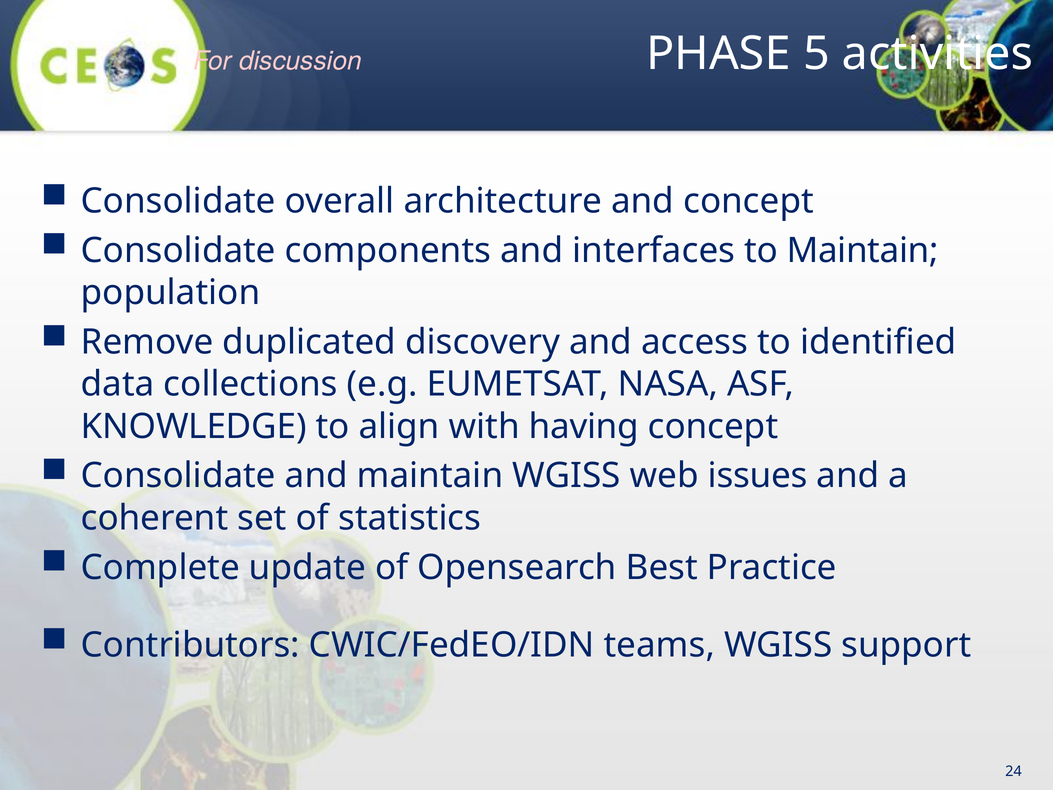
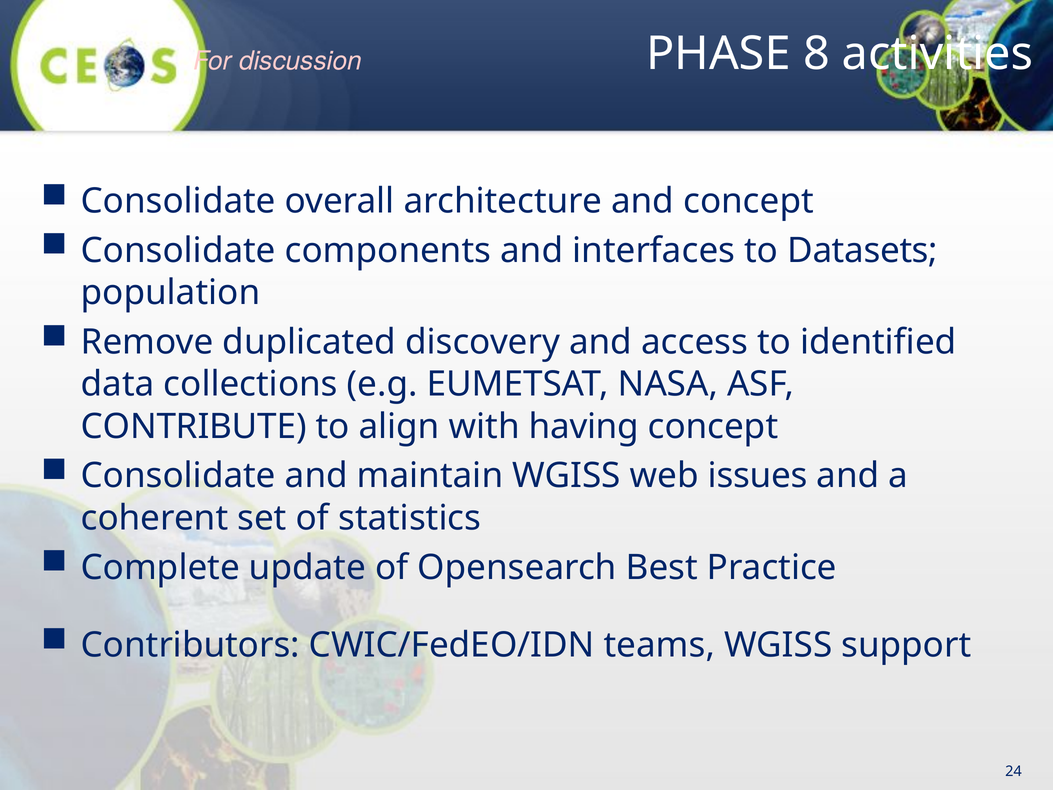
5: 5 -> 8 (816, 54)
to Maintain: Maintain -> Datasets (863, 251)
KNOWLEDGE: KNOWLEDGE -> CONTRIBUTE (194, 426)
